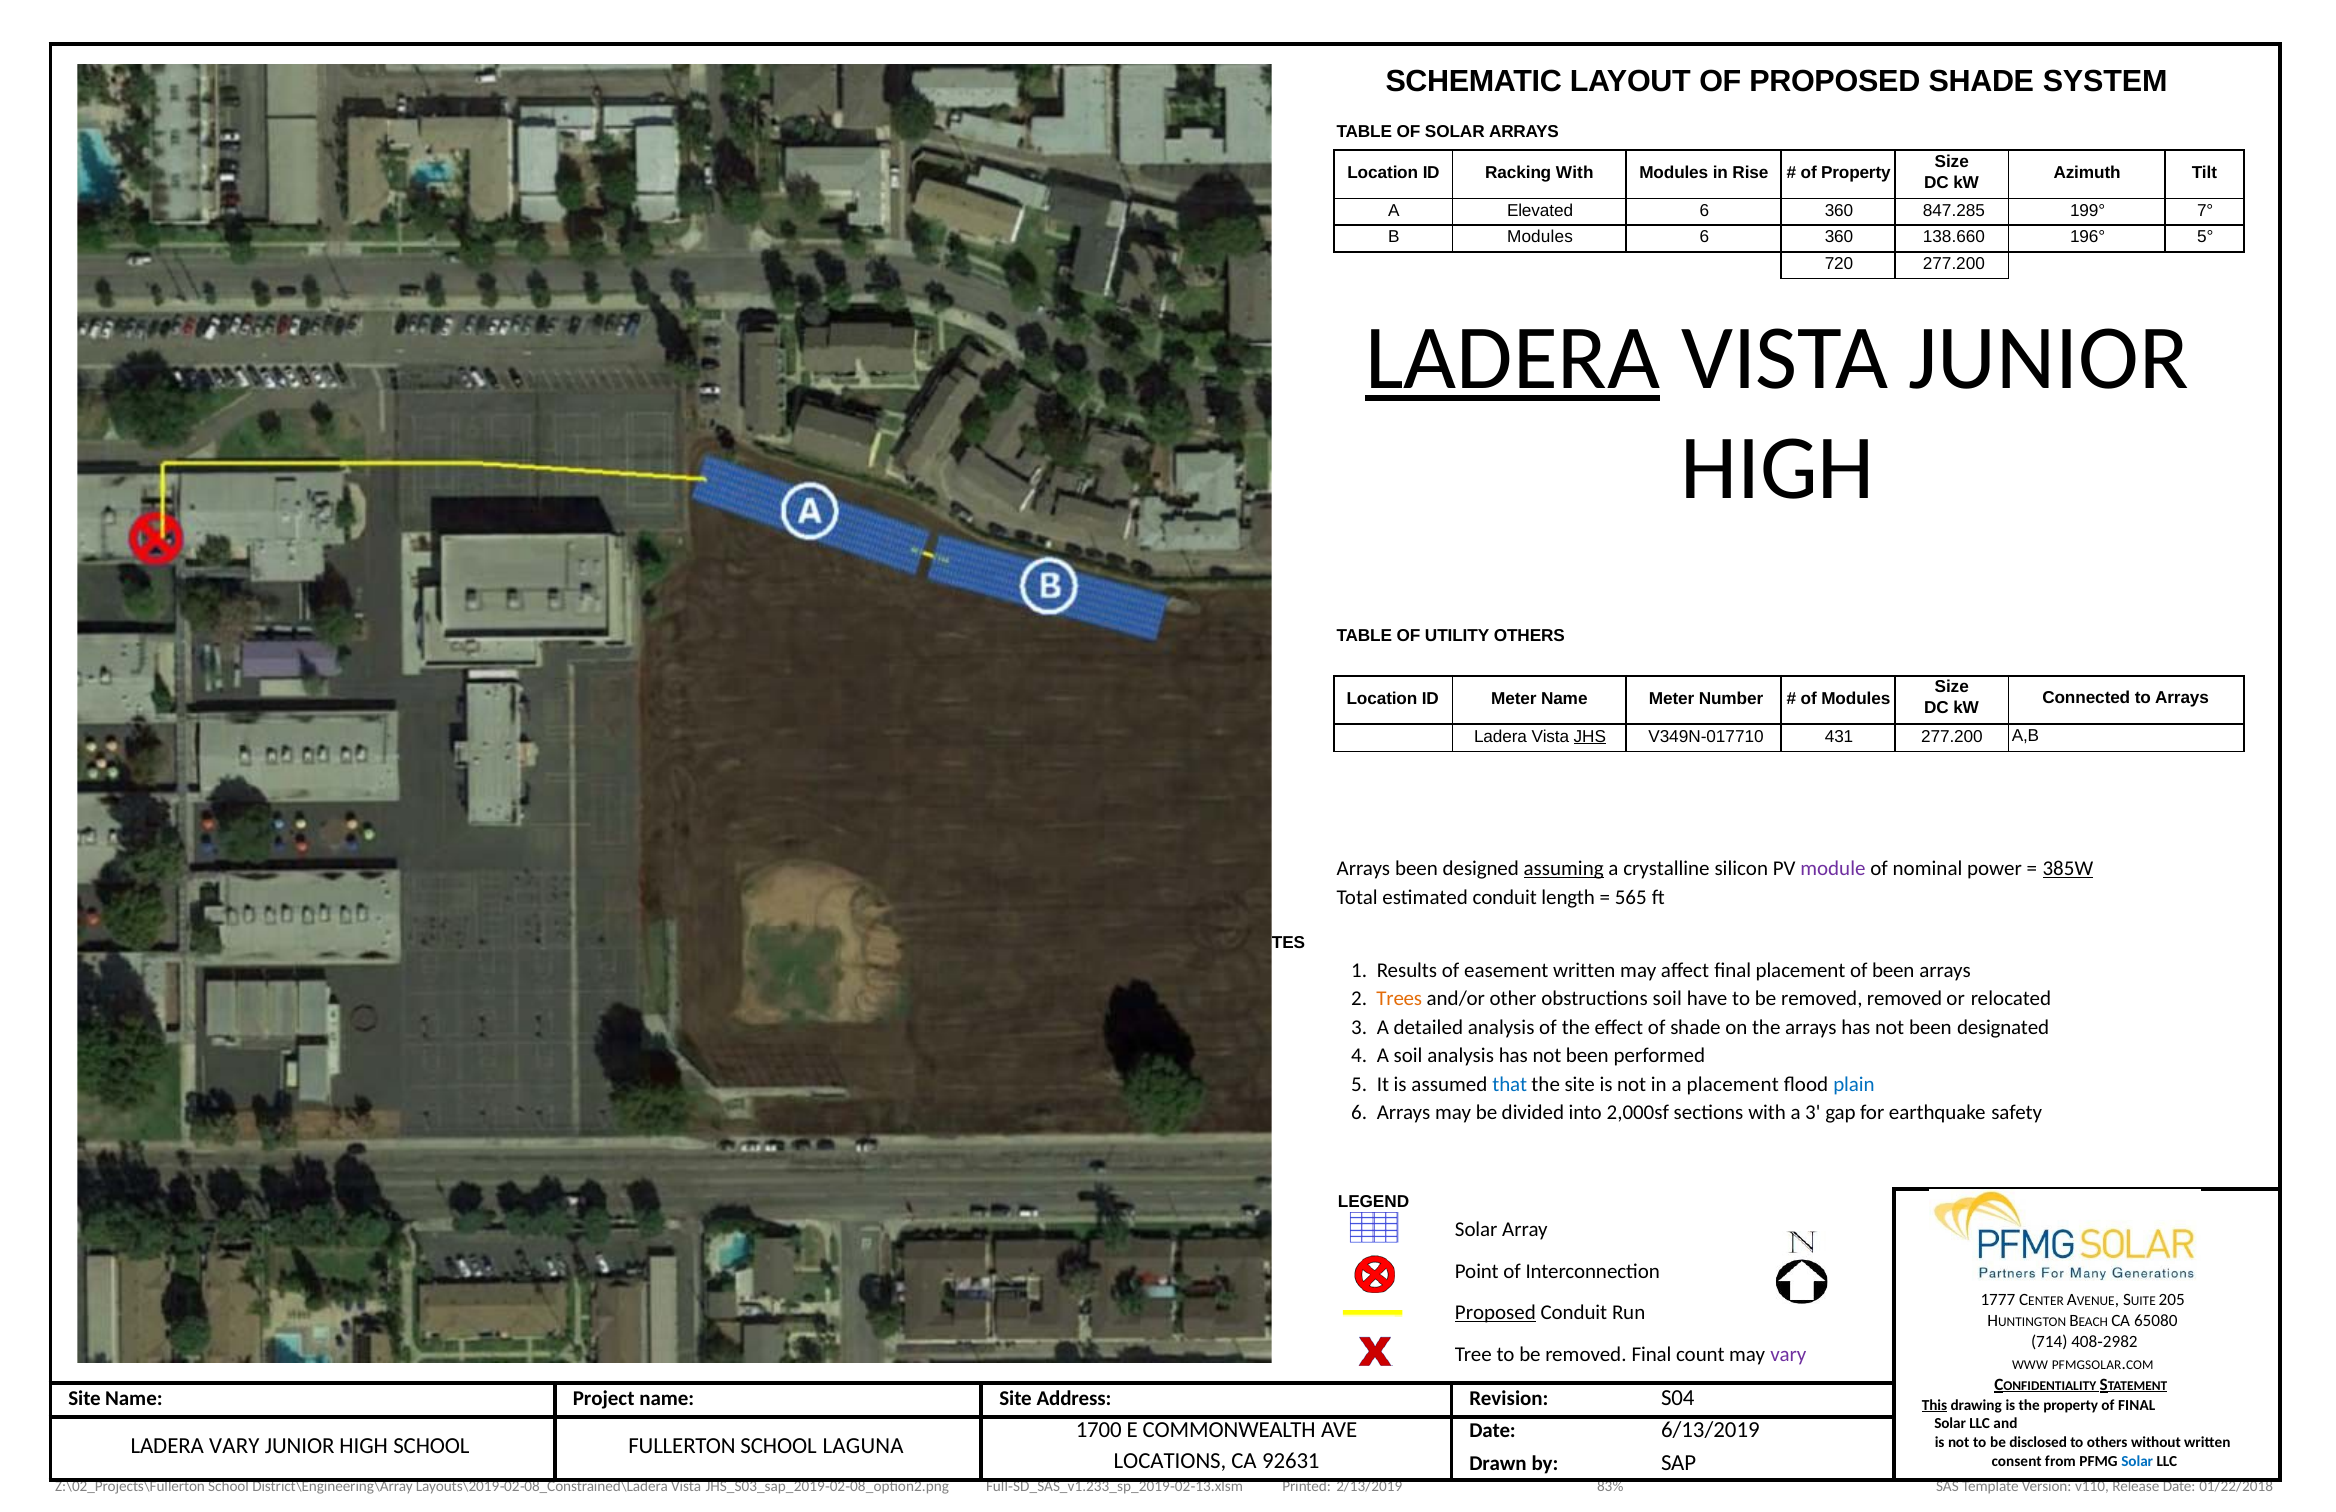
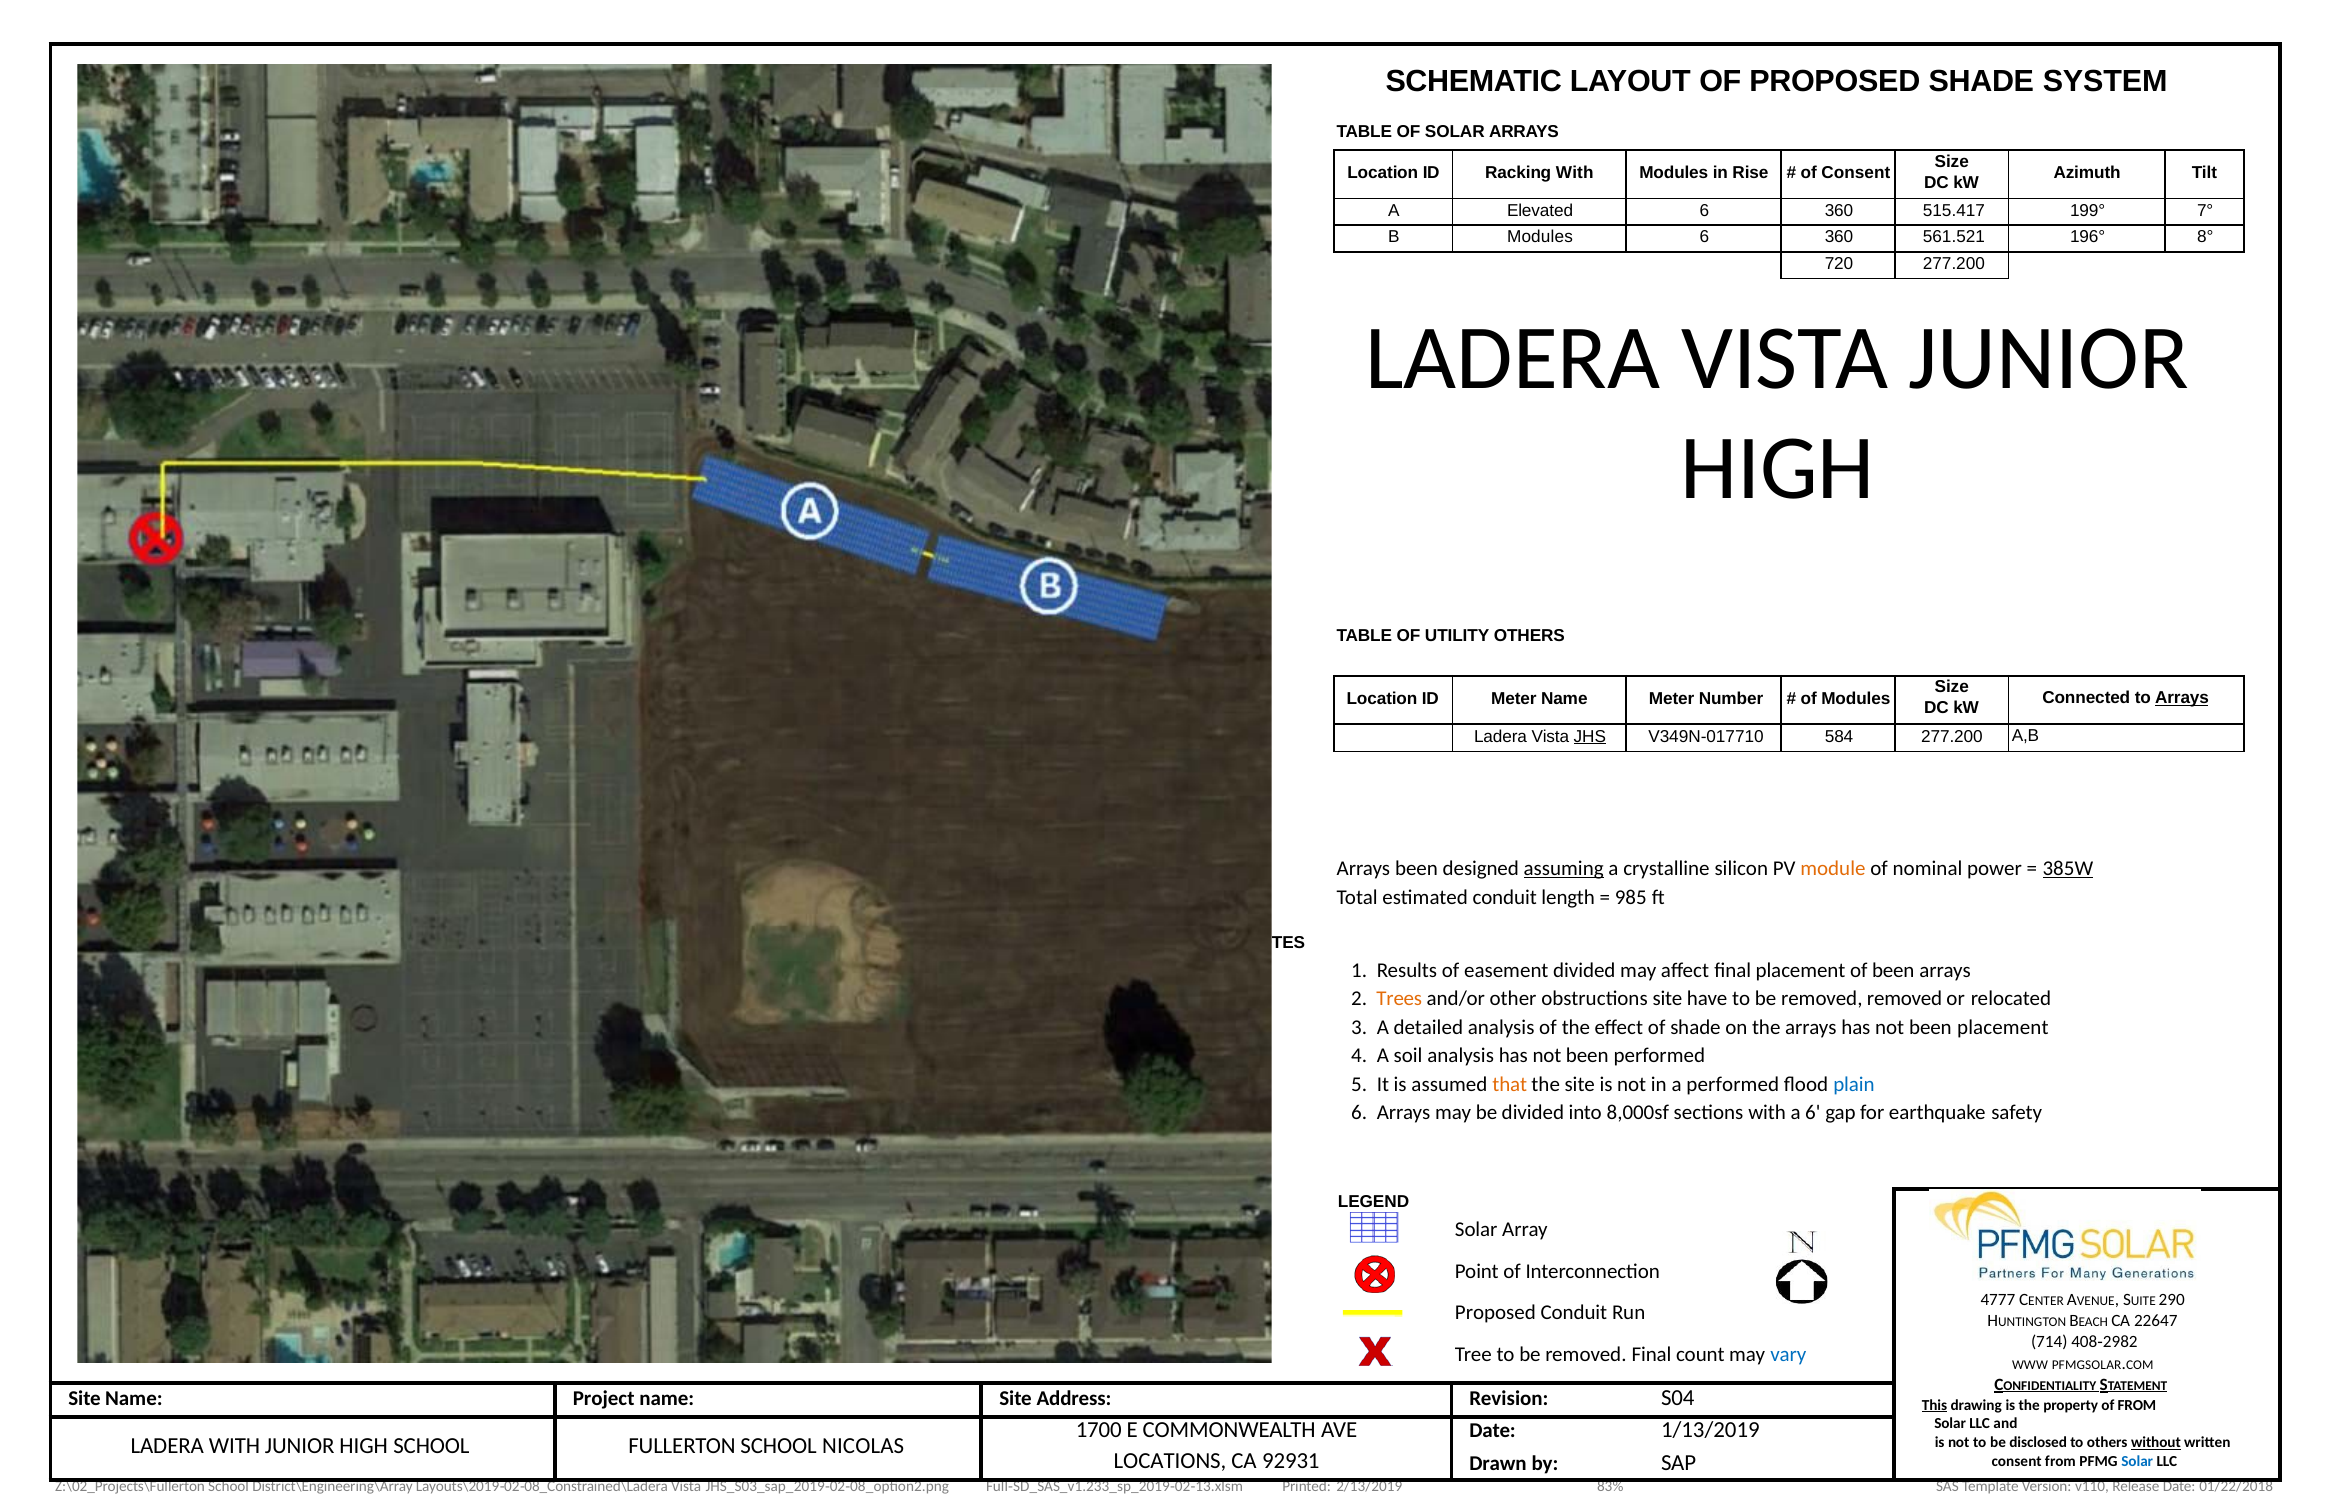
of Property: Property -> Consent (1856, 173)
847.285: 847.285 -> 515.417 (1954, 210)
138.660: 138.660 -> 561.521 (1954, 237)
5°: 5° -> 8° (2205, 237)
LADERA underline: present -> none (1513, 358)
Arrays underline: none -> present (2182, 698)
431: 431 -> 584 (1839, 736)
module colour: purple -> orange (1833, 868)
565: 565 -> 985 (1631, 898)
easement written: written -> divided (1584, 970)
obstructions soil: soil -> site (1668, 999)
been designated: designated -> placement (2003, 1027)
that colour: blue -> orange (1510, 1084)
a placement: placement -> performed (1733, 1084)
2,000sf: 2,000sf -> 8,000sf (1638, 1112)
a 3: 3 -> 6 (1813, 1112)
1777: 1777 -> 4777 (1998, 1299)
205: 205 -> 290 (2172, 1299)
Proposed underline: present -> none (1495, 1312)
65080: 65080 -> 22647 (2156, 1321)
vary colour: purple -> blue (1788, 1354)
of FINAL: FINAL -> FROM (2137, 1405)
6/13/2019: 6/13/2019 -> 1/13/2019 (1710, 1429)
LADERA VARY: VARY -> WITH (235, 1445)
LAGUNA: LAGUNA -> NICOLAS (863, 1445)
without underline: none -> present (2156, 1442)
92631: 92631 -> 92931 (1291, 1460)
